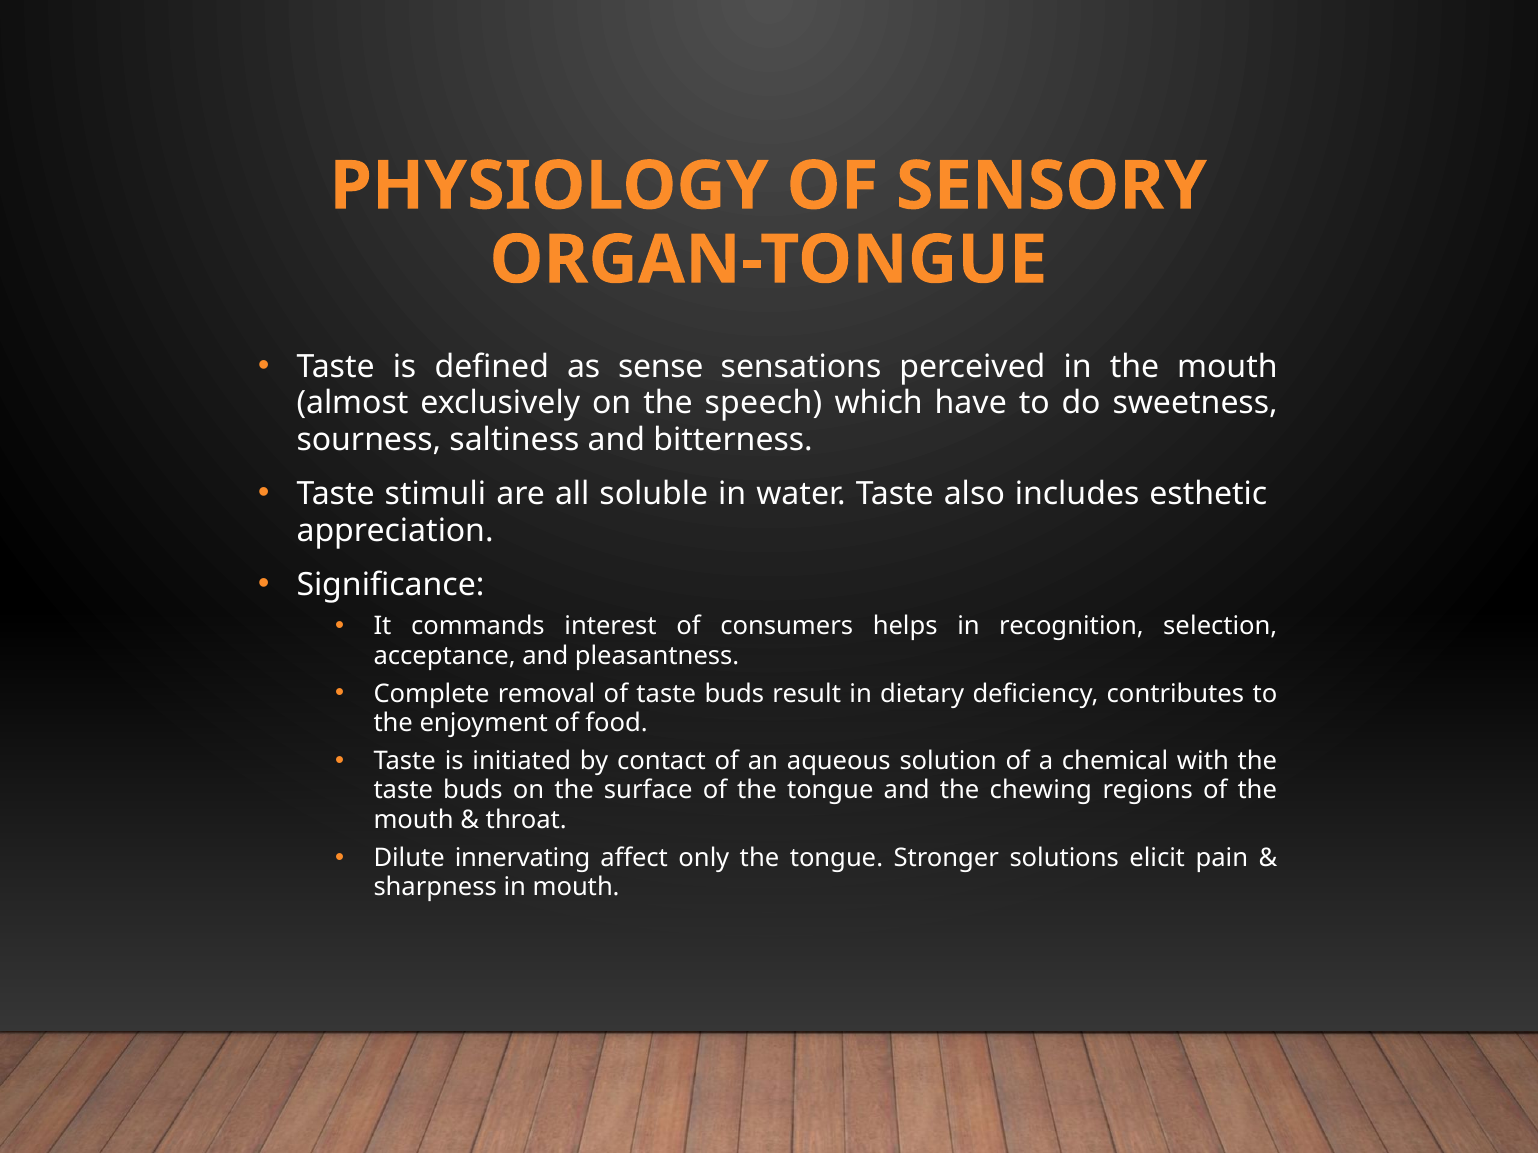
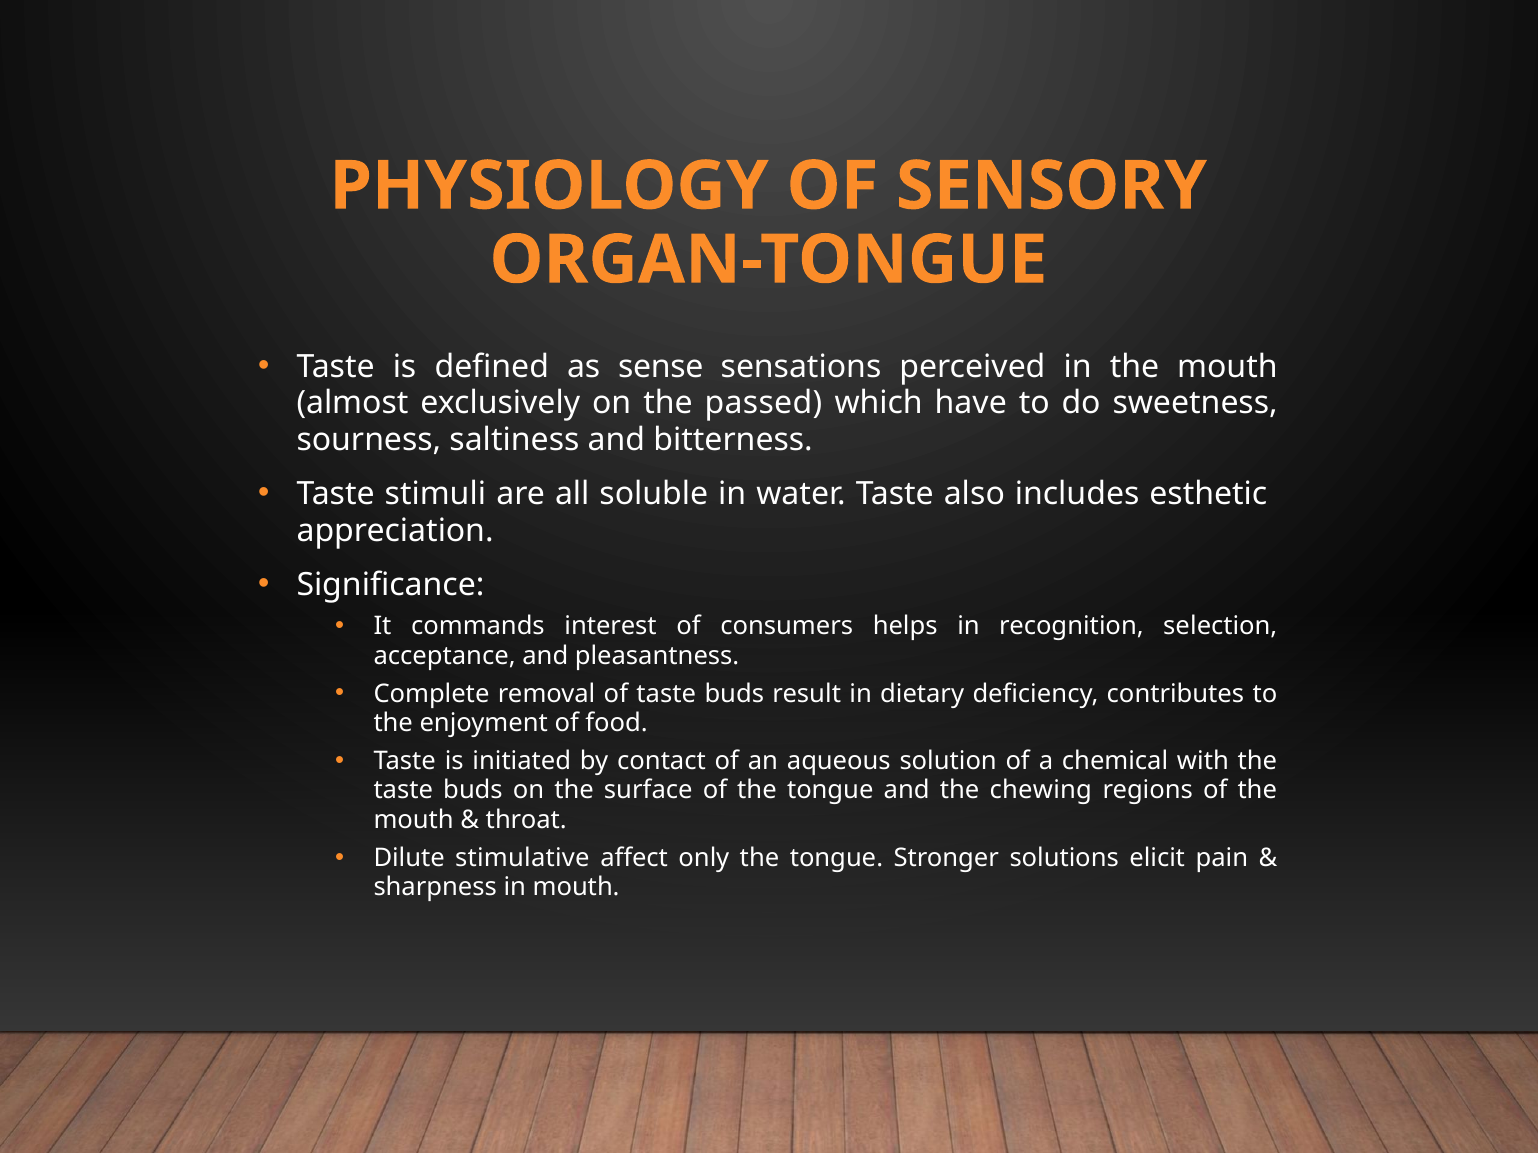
speech: speech -> passed (763, 403)
innervating: innervating -> stimulative (522, 858)
